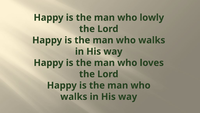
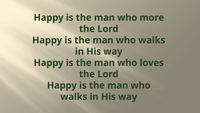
lowly: lowly -> more (152, 18)
